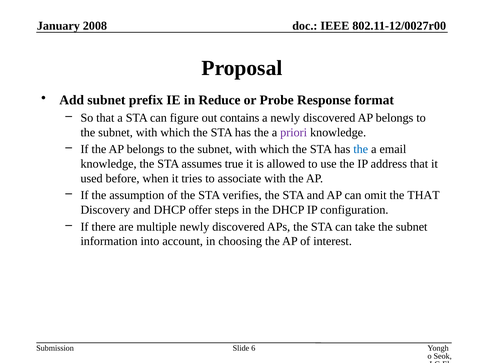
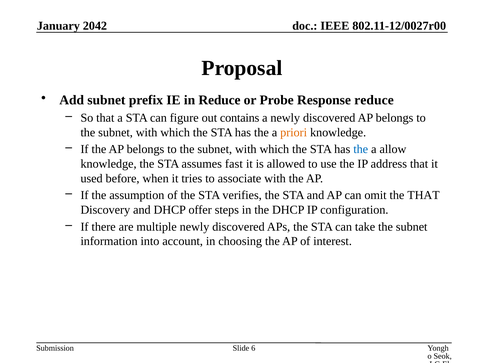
2008: 2008 -> 2042 (95, 26)
Response format: format -> reduce (374, 100)
priori colour: purple -> orange (294, 132)
email: email -> allow (393, 149)
true: true -> fast (234, 164)
